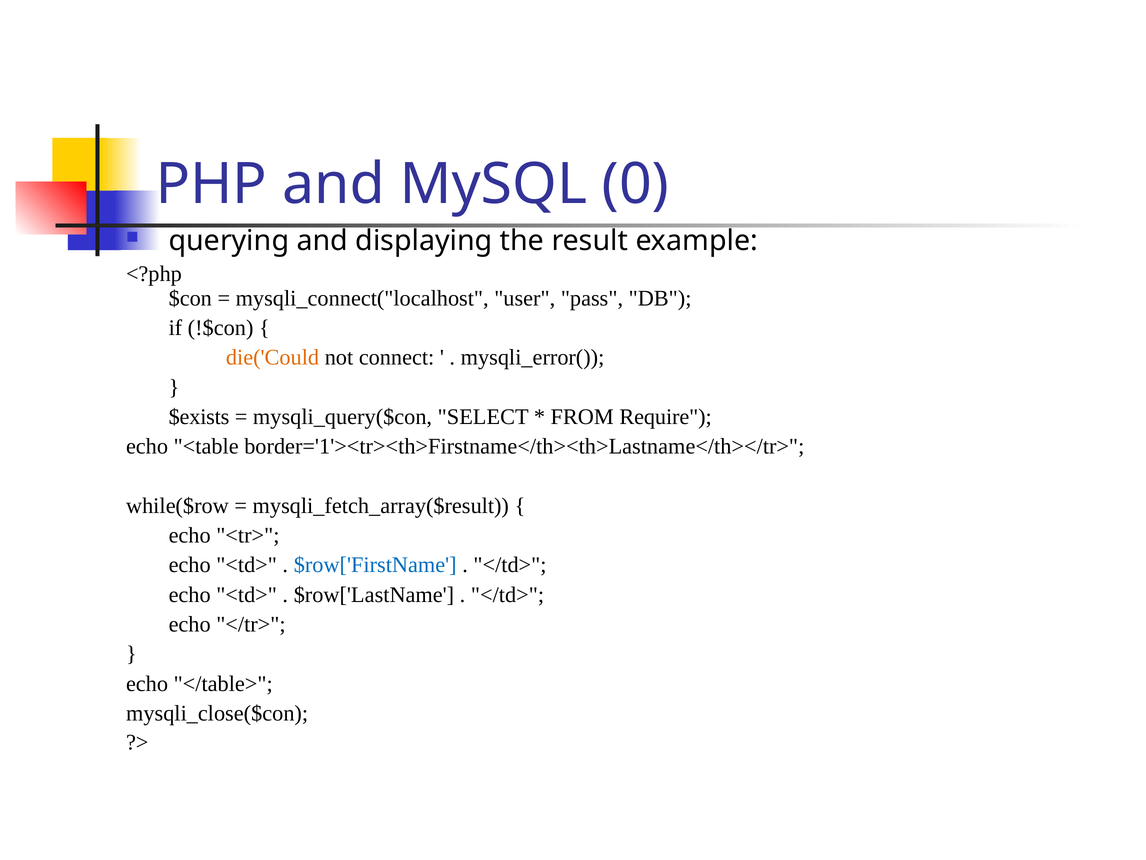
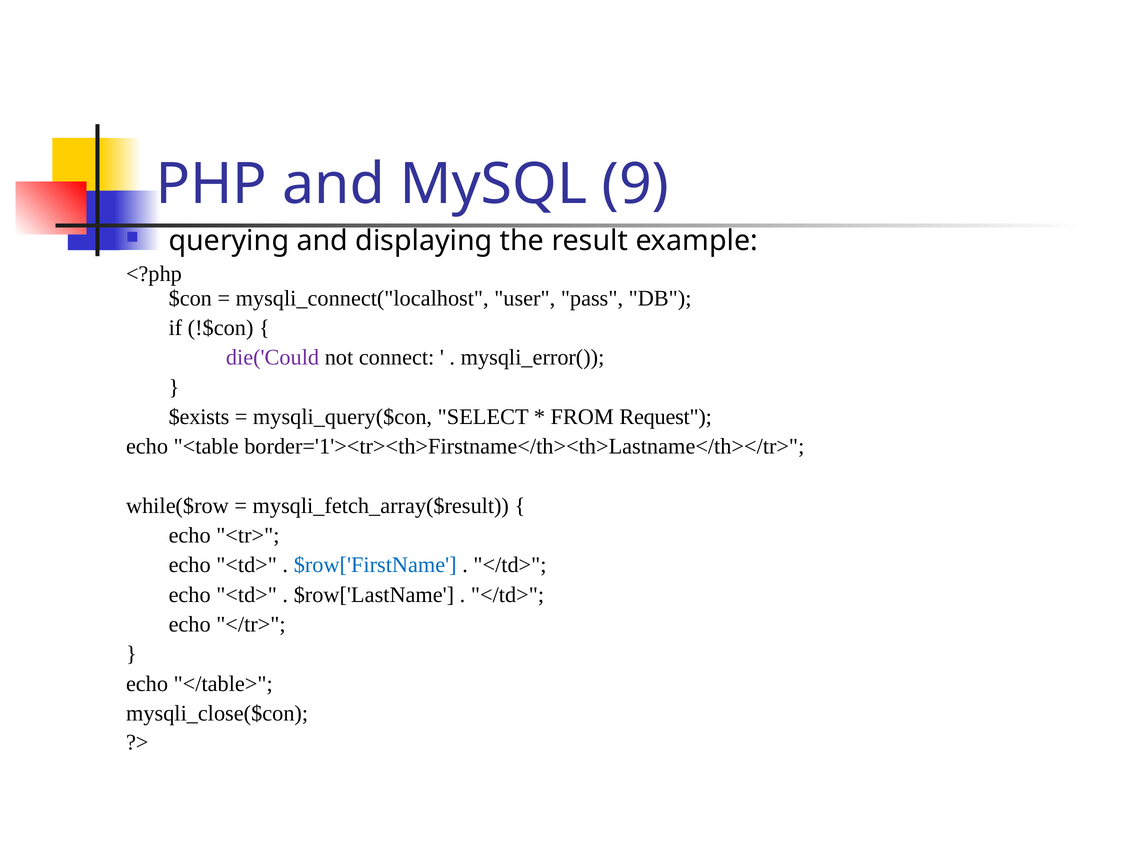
0: 0 -> 9 (636, 184)
die('Could colour: orange -> purple (273, 357)
Require: Require -> Request (666, 417)
